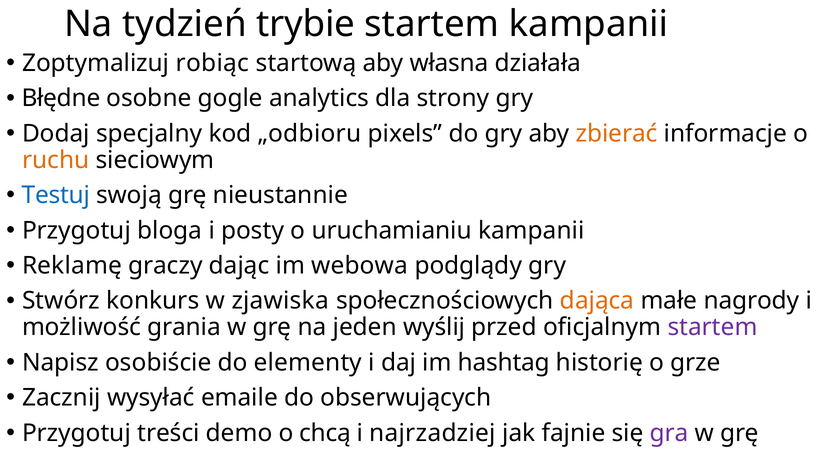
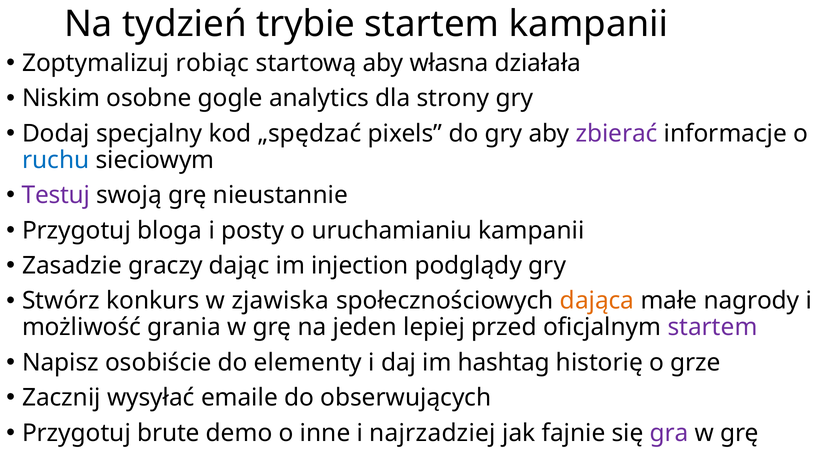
Błędne: Błędne -> Niskim (61, 98)
„odbioru: „odbioru -> „spędzać (310, 133)
zbierać colour: orange -> purple (617, 133)
ruchu colour: orange -> blue (56, 160)
Testuj colour: blue -> purple (56, 195)
Reklamę: Reklamę -> Zasadzie (72, 265)
webowa: webowa -> injection (360, 265)
wyślij: wyślij -> lepiej (434, 327)
treści: treści -> brute (169, 432)
chcą: chcą -> inne (325, 432)
